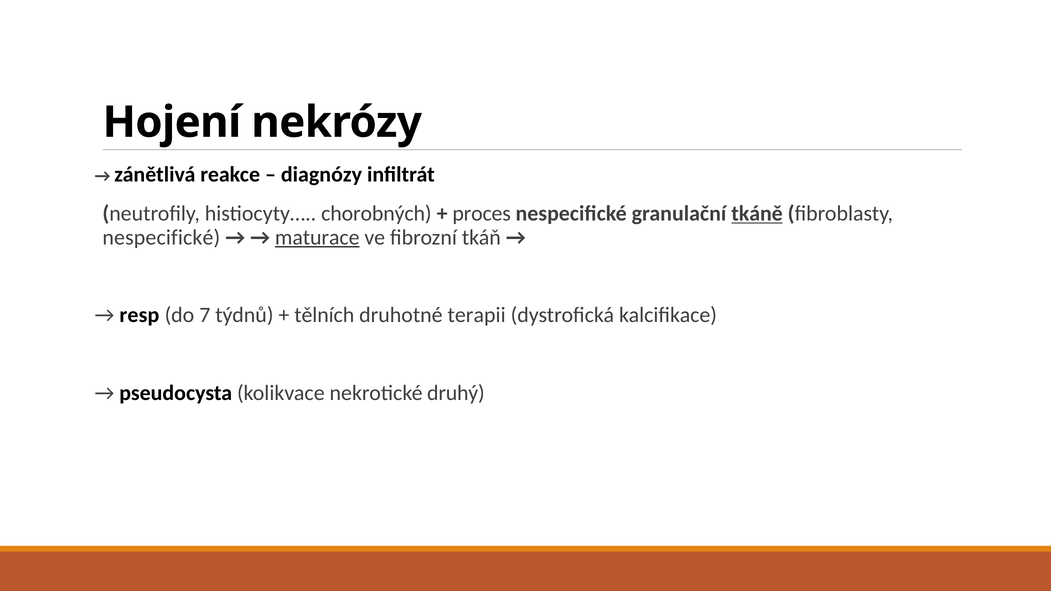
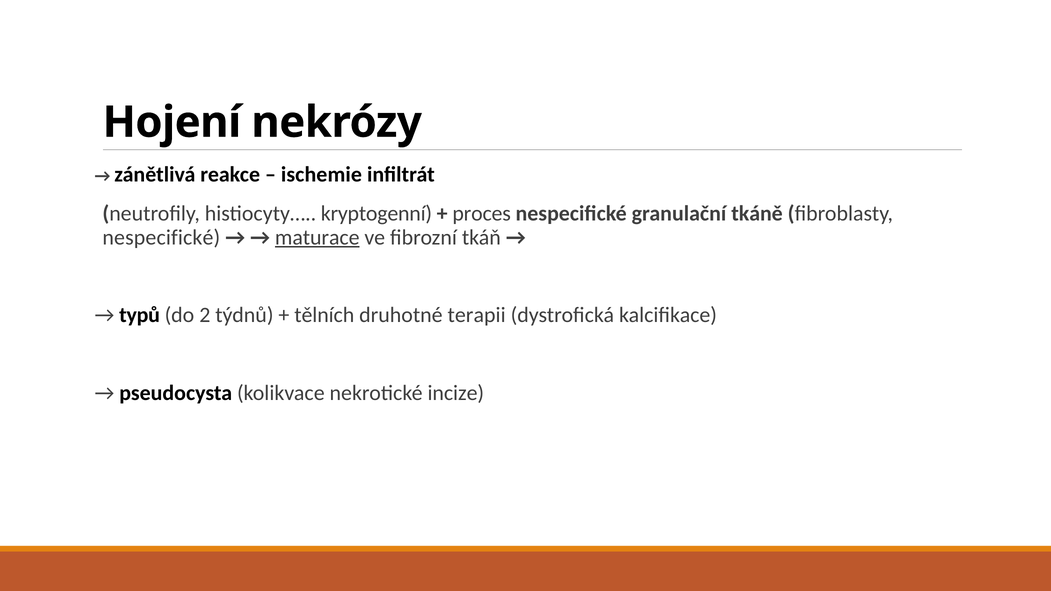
diagnózy: diagnózy -> ischemie (321, 175)
chorobných: chorobných -> kryptogenní (376, 214)
tkáně underline: present -> none (757, 214)
resp: resp -> typů (140, 315)
7: 7 -> 2 (205, 315)
druhý: druhý -> incize (456, 393)
